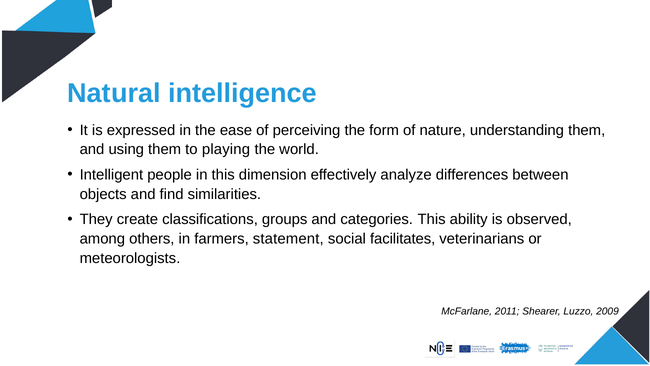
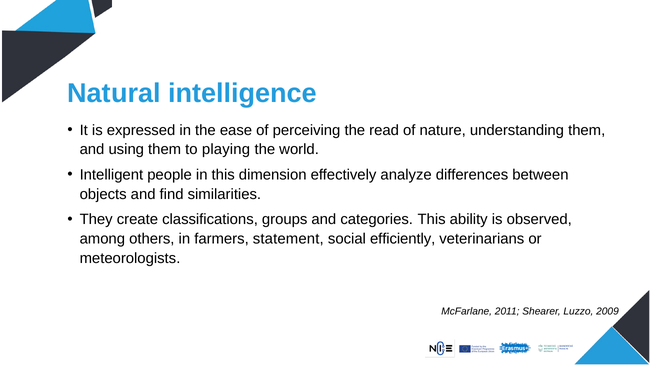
form: form -> read (384, 130)
facilitates: facilitates -> efficiently (403, 239)
